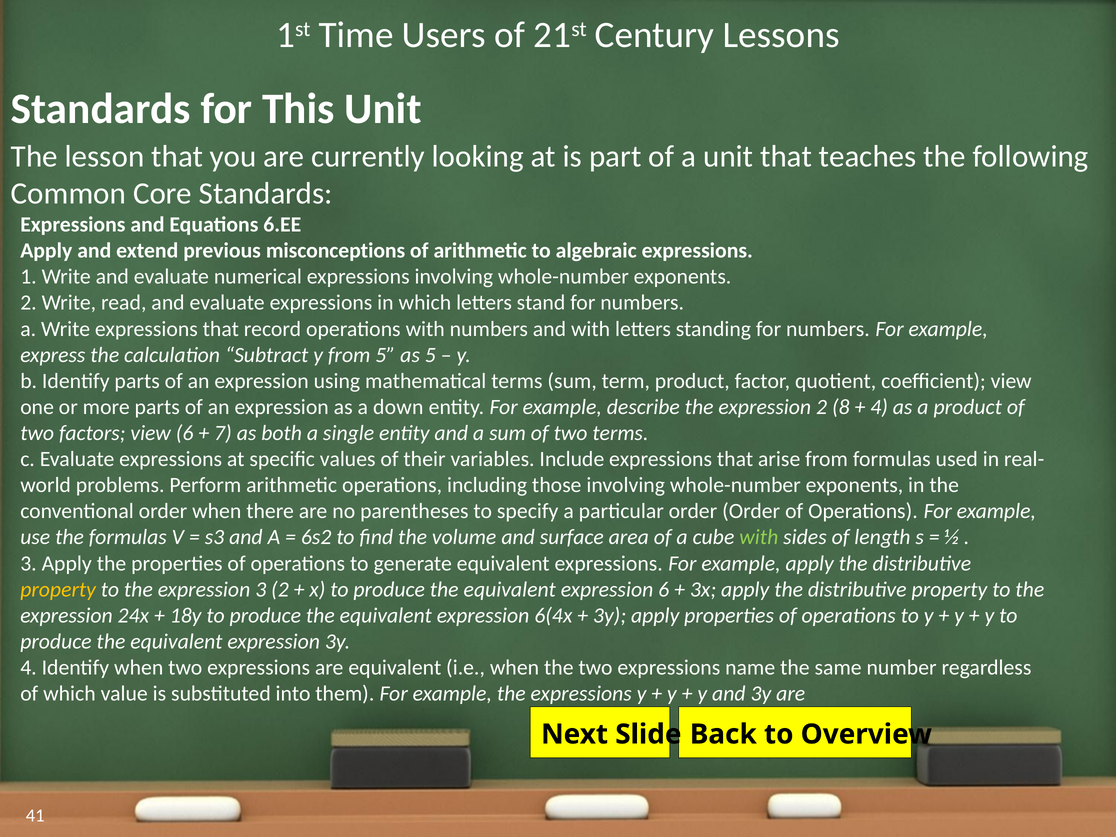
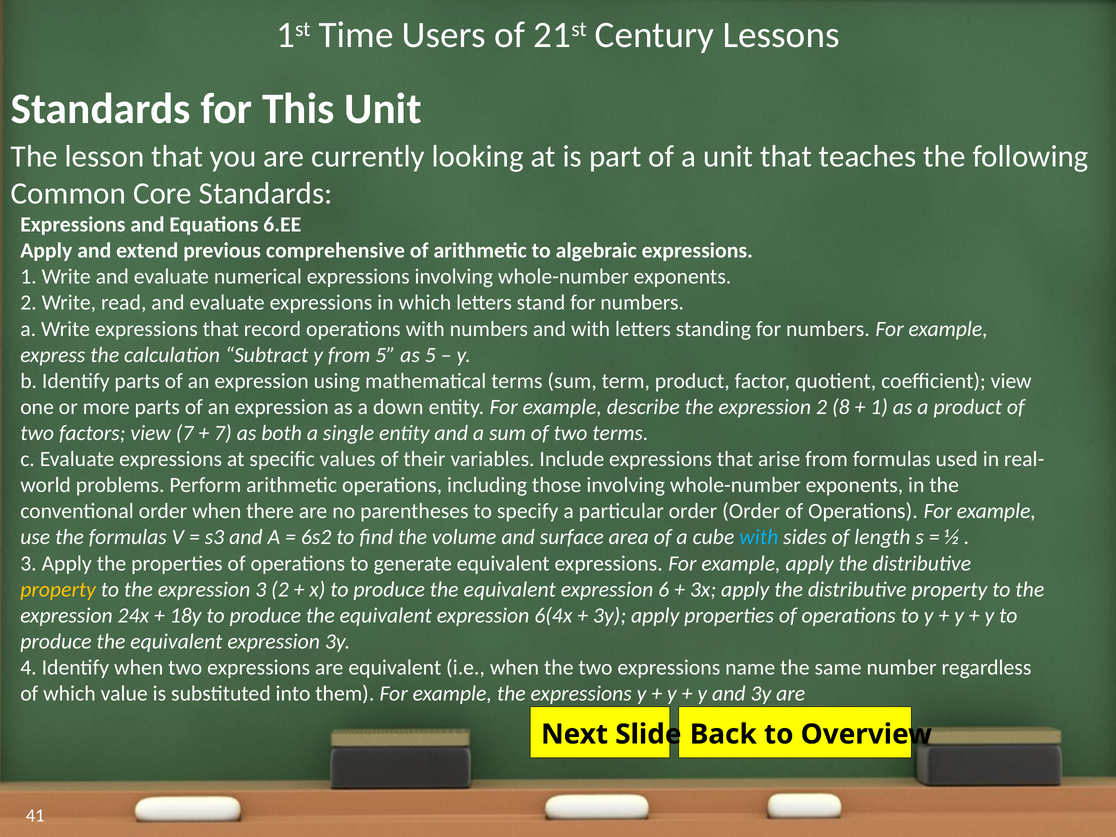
misconceptions: misconceptions -> comprehensive (335, 251)
4: 4 -> 1 (879, 407)
view 6: 6 -> 7 (185, 433)
with colour: light green -> light blue (759, 537)
